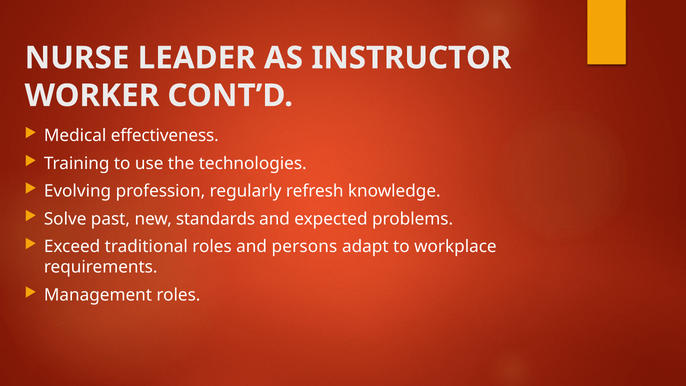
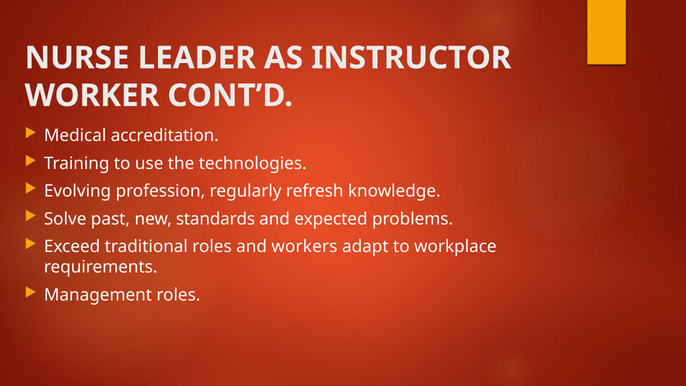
effectiveness: effectiveness -> accreditation (165, 136)
persons: persons -> workers (304, 247)
